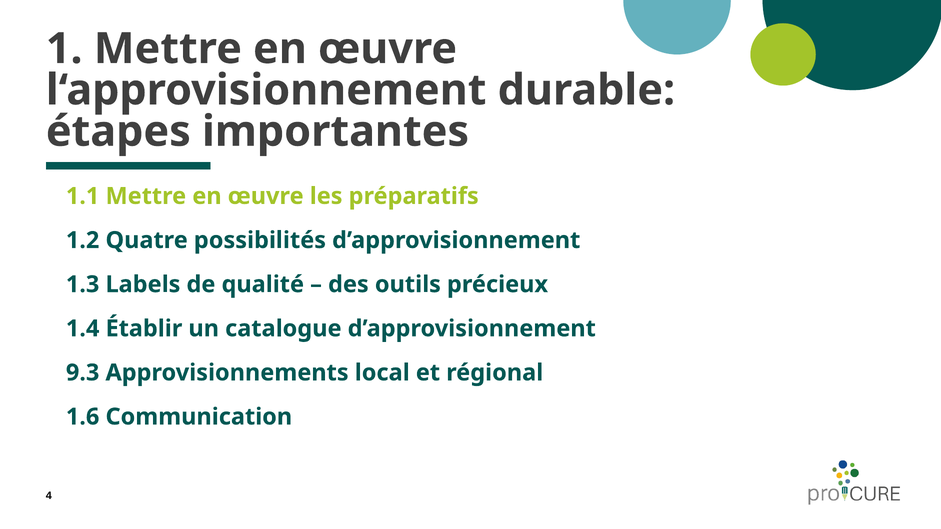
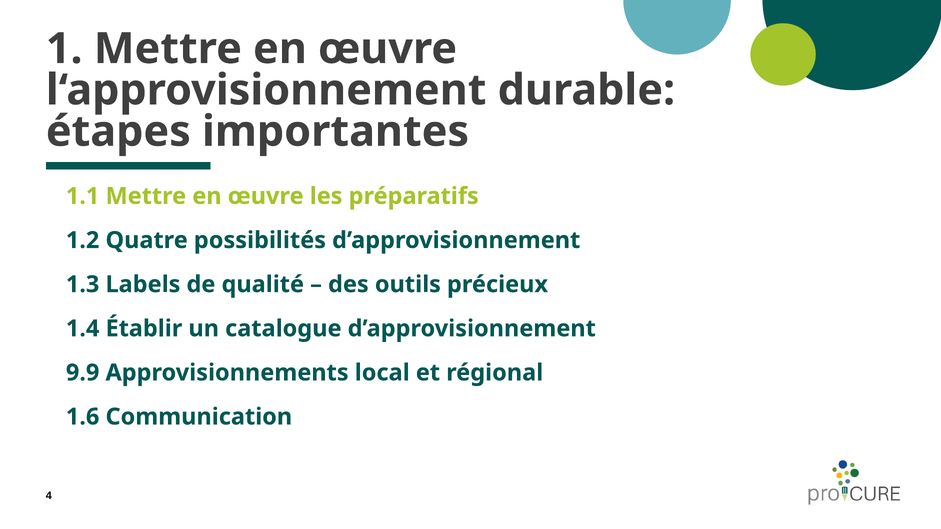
9.3: 9.3 -> 9.9 (83, 373)
